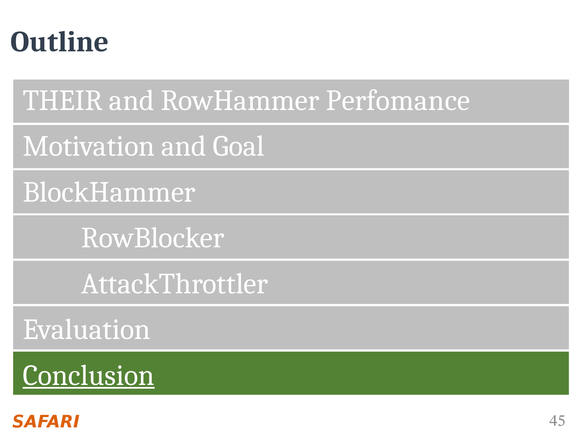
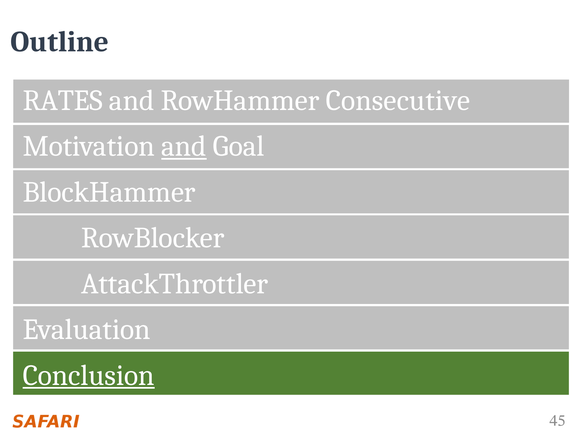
THEIR: THEIR -> RATES (63, 100)
Perfomance: Perfomance -> Consecutive (398, 100)
and underline: none -> present (184, 146)
